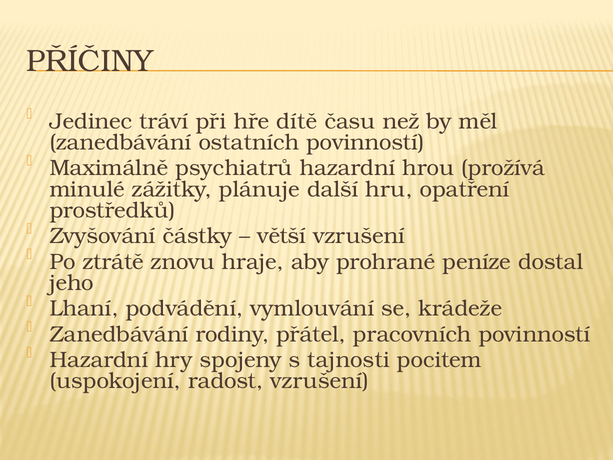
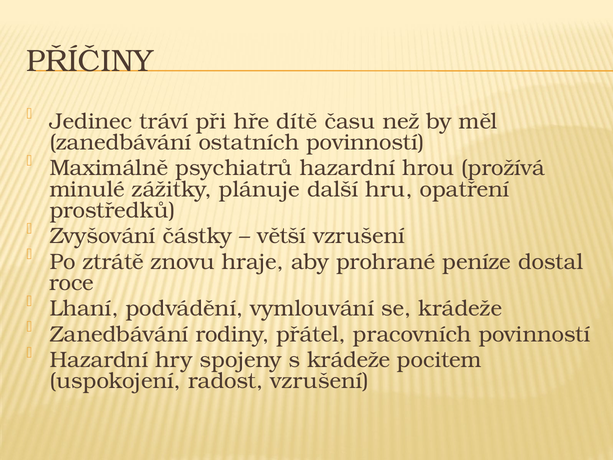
jeho: jeho -> roce (72, 283)
s tajnosti: tajnosti -> krádeže (349, 360)
